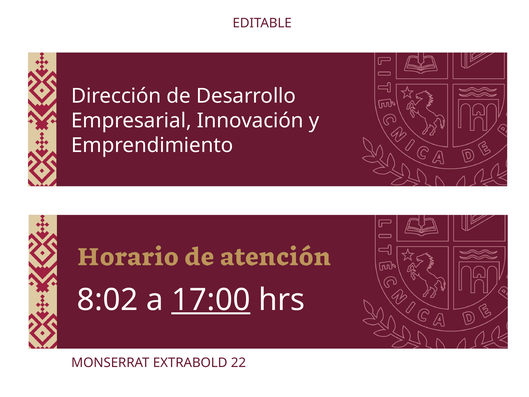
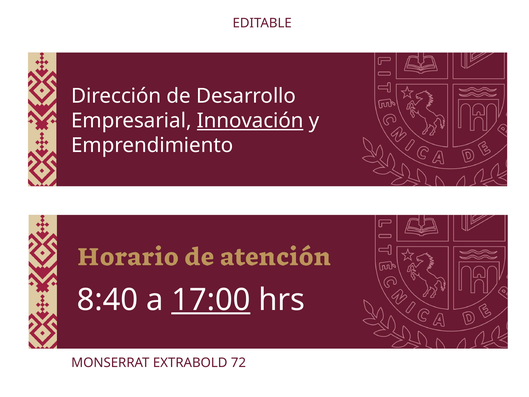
Innovación underline: none -> present (250, 121)
8:02: 8:02 -> 8:40 (108, 300)
22: 22 -> 72 (238, 363)
